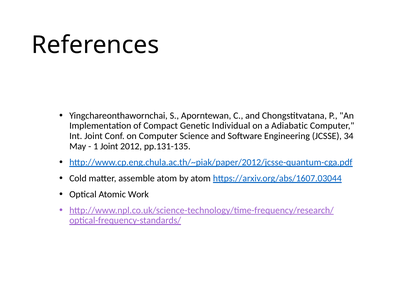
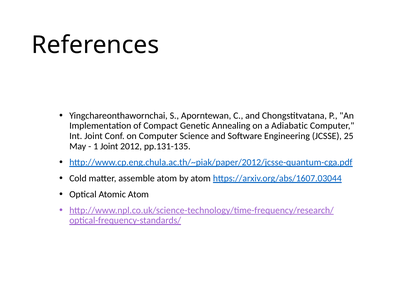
Individual: Individual -> Annealing (231, 126)
34: 34 -> 25 (349, 136)
Atomic Work: Work -> Atom (138, 194)
